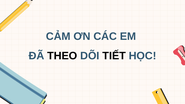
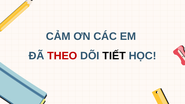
THEO colour: black -> red (62, 56)
